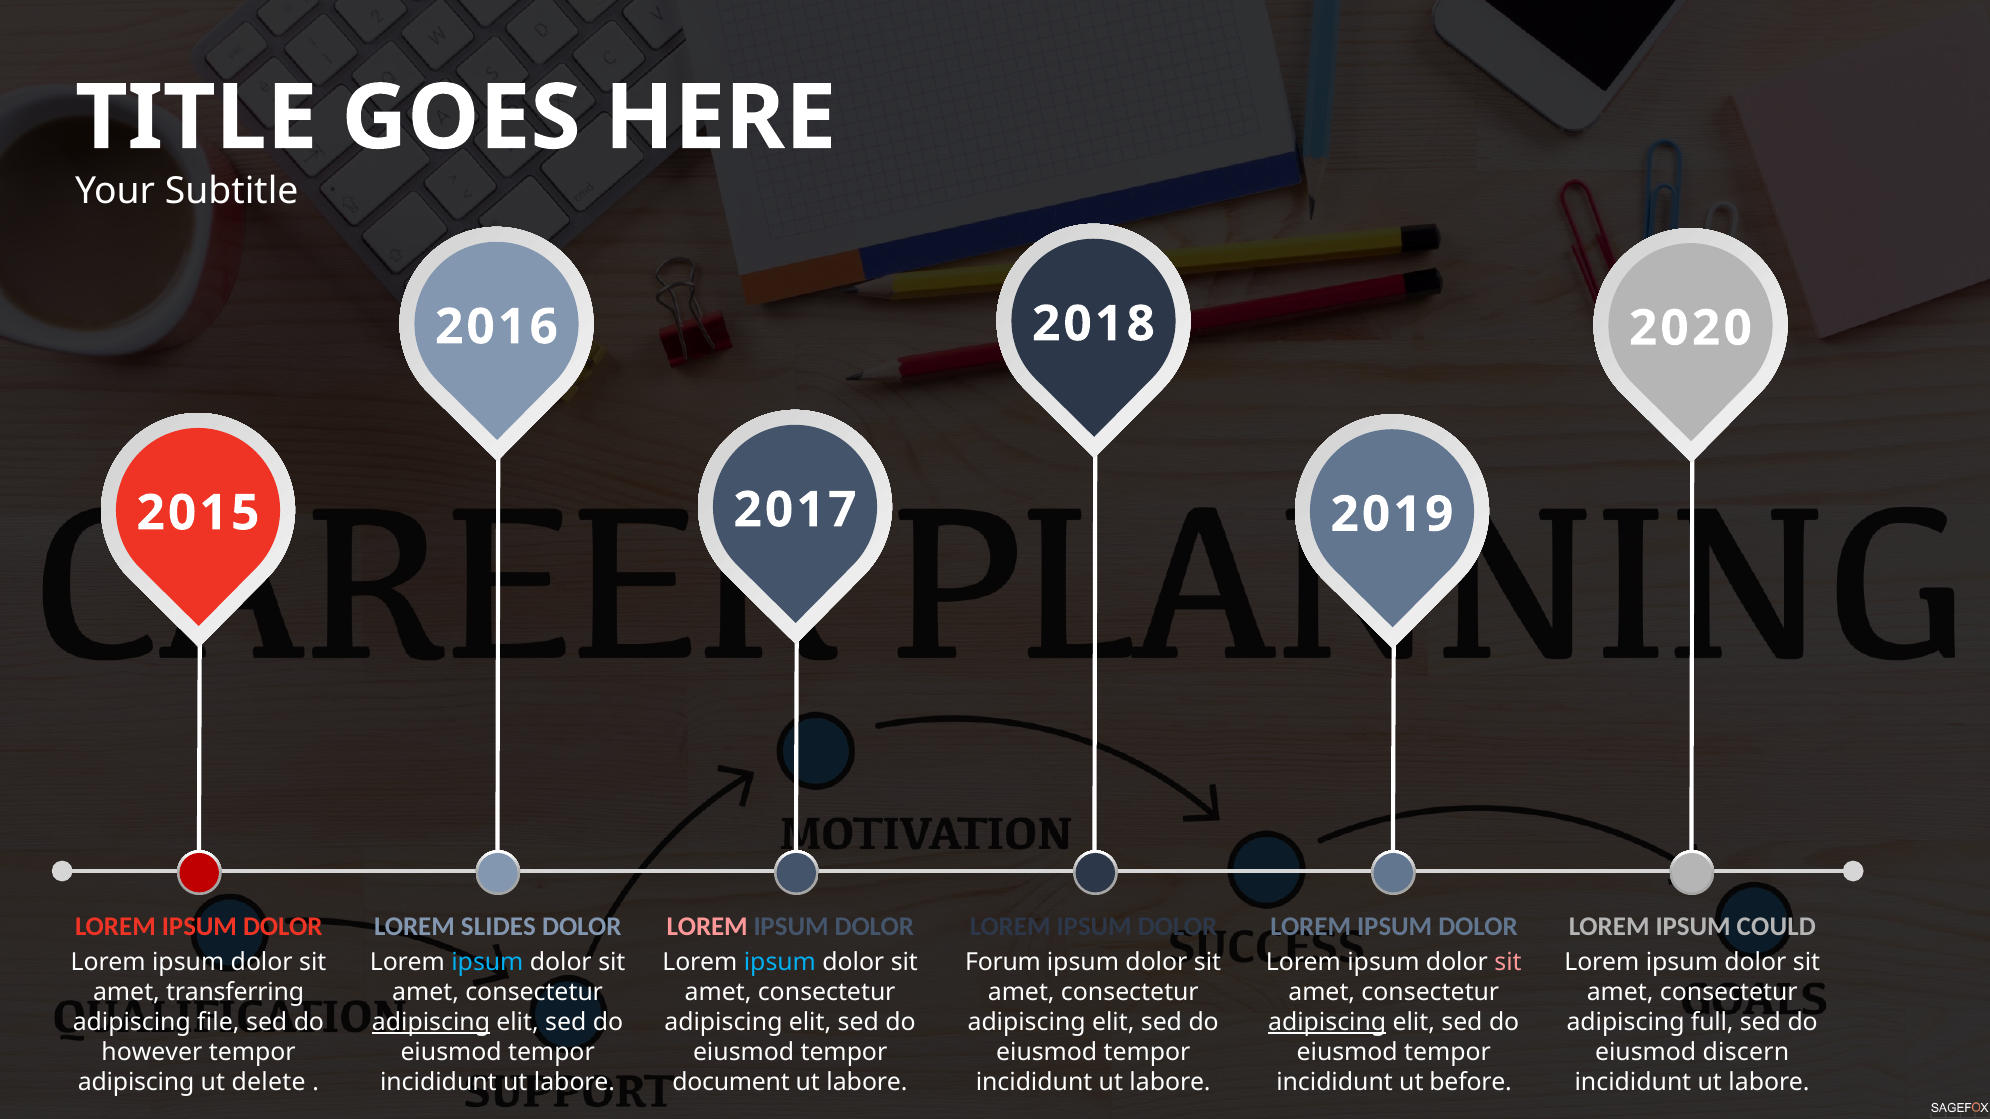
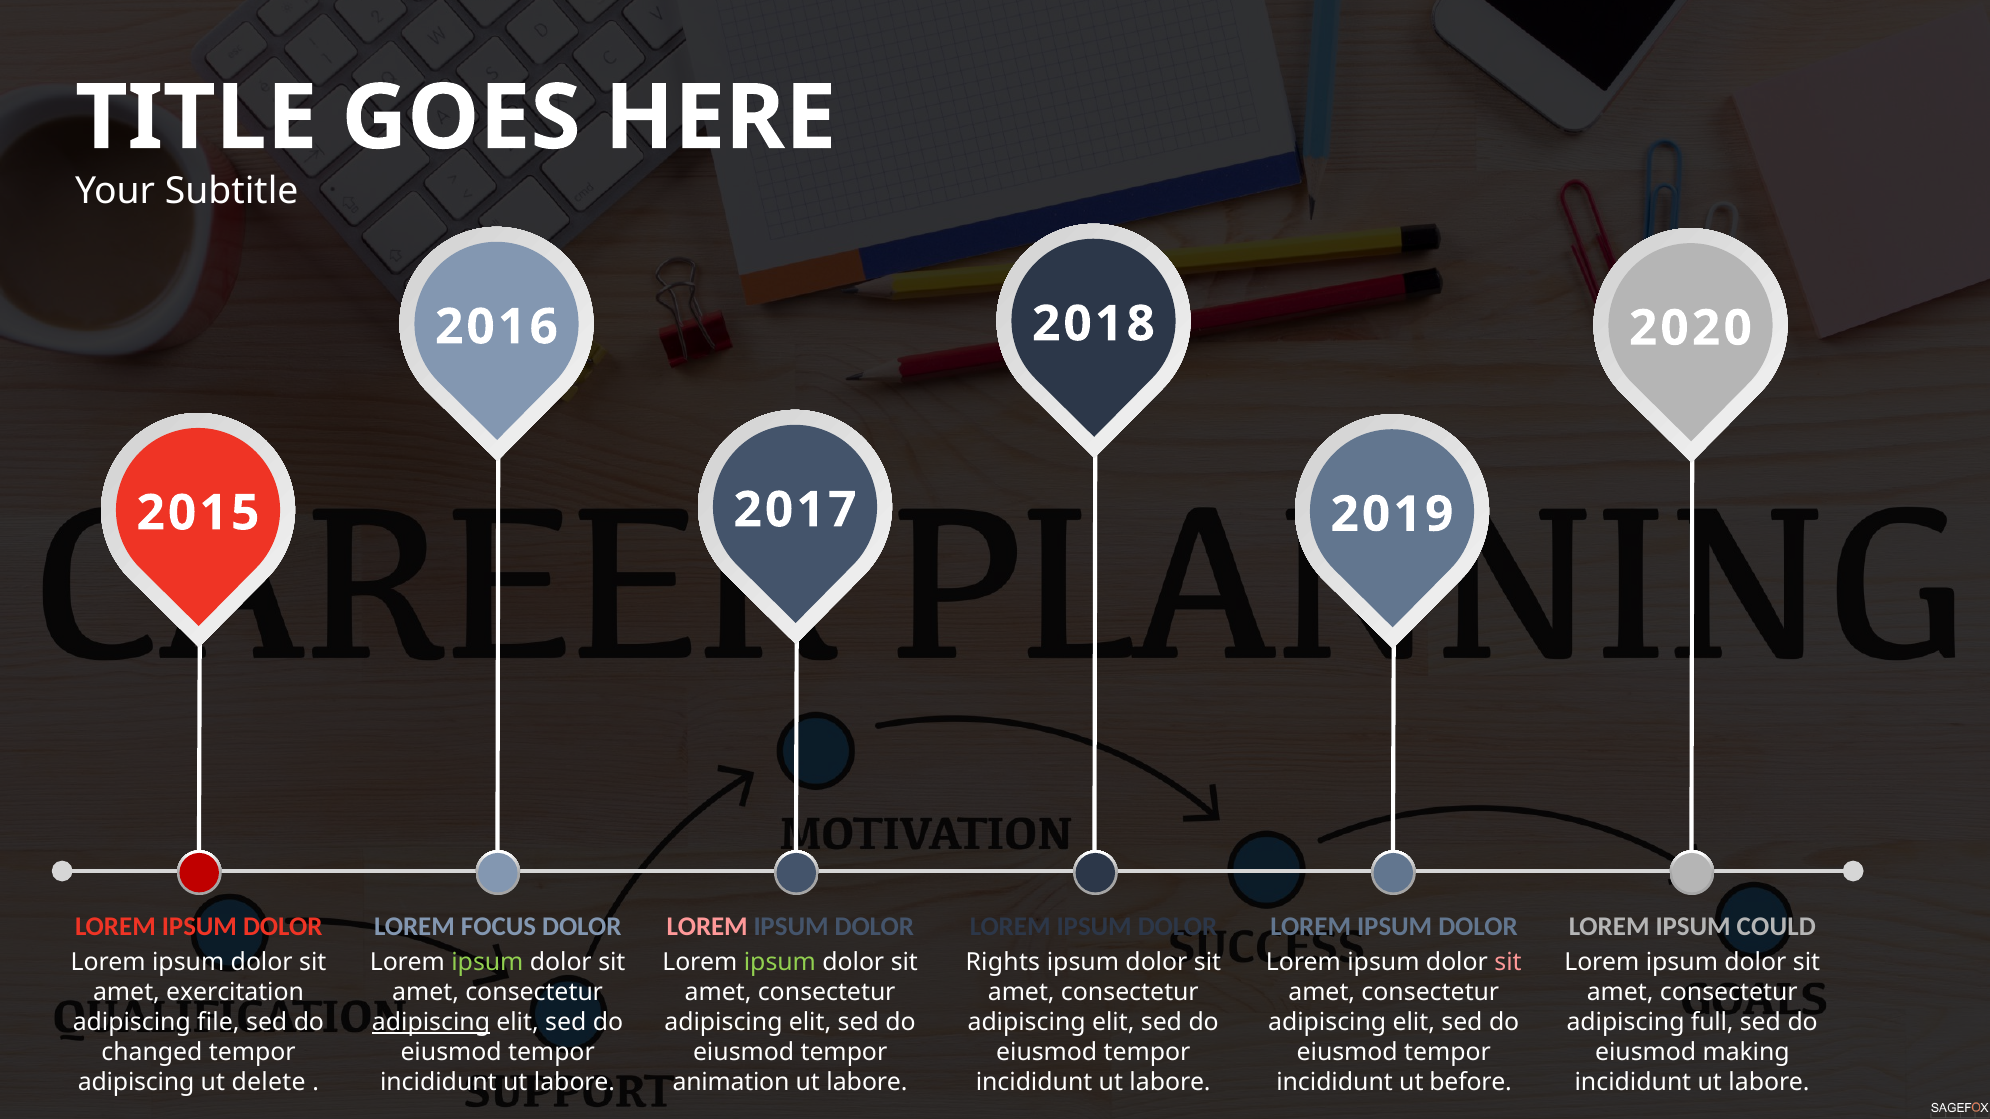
SLIDES: SLIDES -> FOCUS (499, 927)
ipsum colour: light blue -> light green (487, 963)
ipsum colour: light blue -> light green (780, 963)
Forum: Forum -> Rights (1003, 963)
transferring: transferring -> exercitation (235, 993)
adipiscing underline: present -> none (1327, 1022)
however: however -> changed (152, 1052)
discern: discern -> making (1746, 1052)
document: document -> animation (731, 1082)
